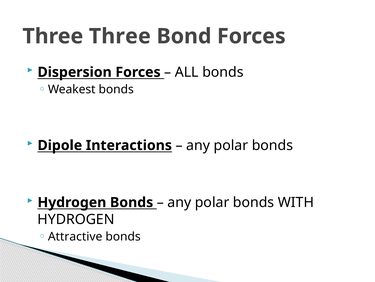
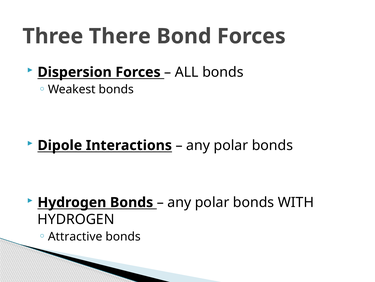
Three Three: Three -> There (120, 36)
